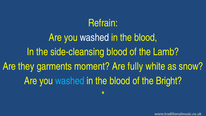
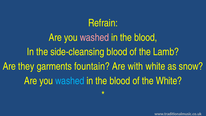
washed colour: white -> pink (94, 37)
moment: moment -> fountain (92, 66)
fully: fully -> with (135, 66)
the Bright: Bright -> White (169, 81)
